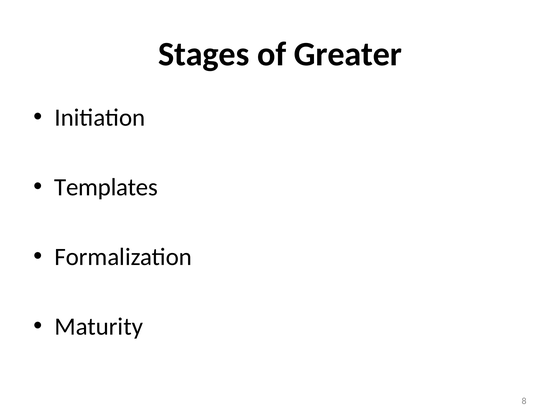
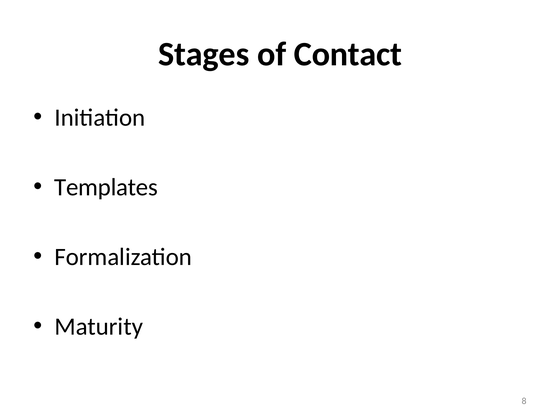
Greater: Greater -> Contact (348, 54)
